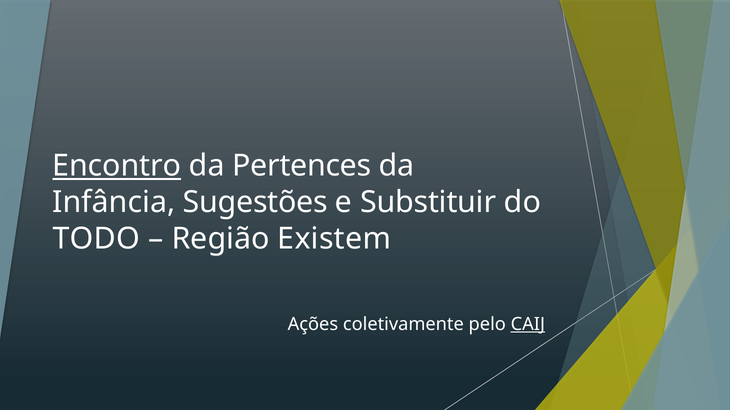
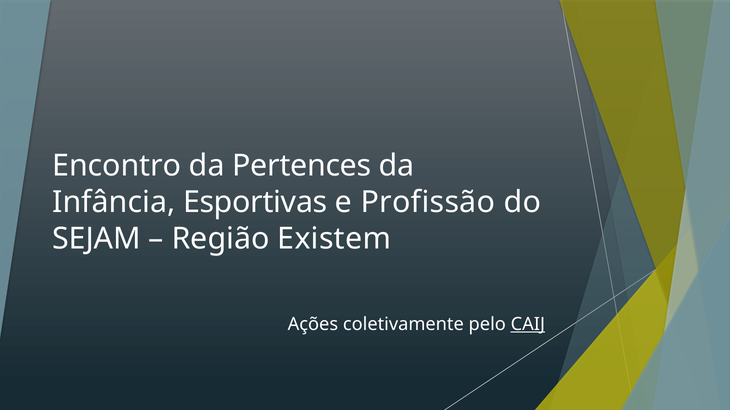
Encontro underline: present -> none (117, 166)
Sugestões: Sugestões -> Esportivas (255, 203)
Substituir: Substituir -> Profissão (428, 203)
TODO: TODO -> SEJAM (97, 239)
